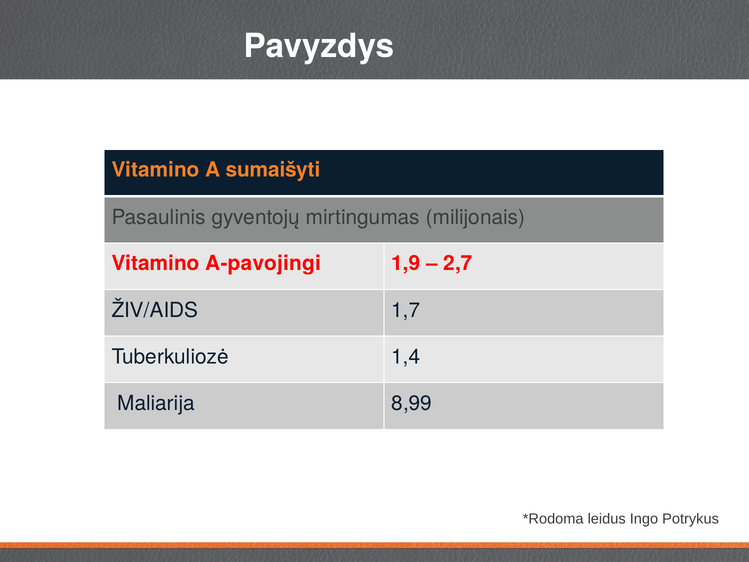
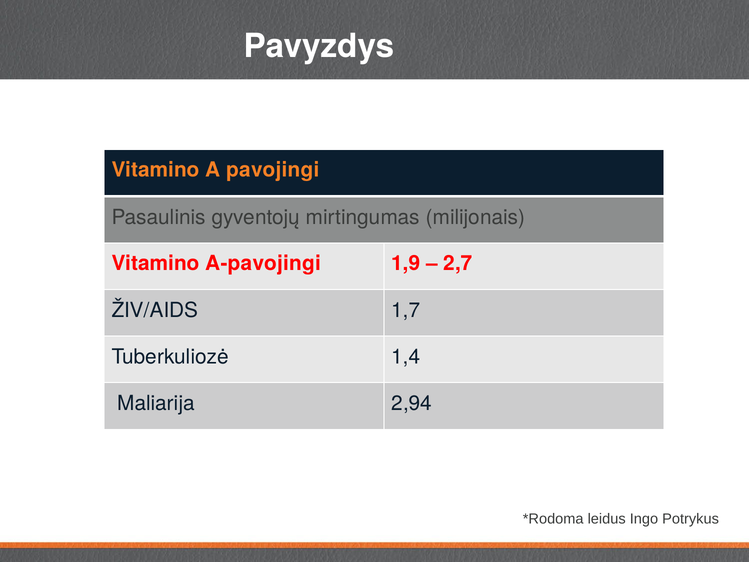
sumaišyti: sumaišyti -> pavojingi (273, 170)
8,99: 8,99 -> 2,94 (412, 403)
